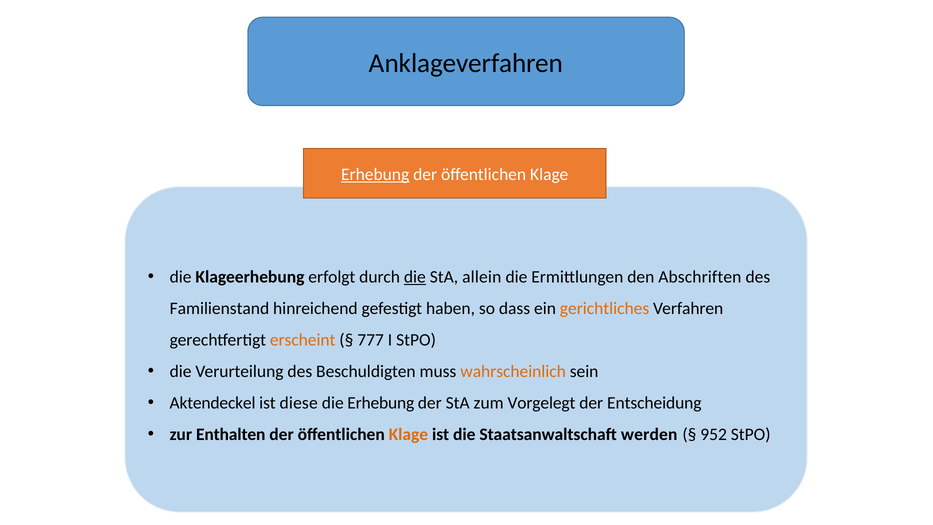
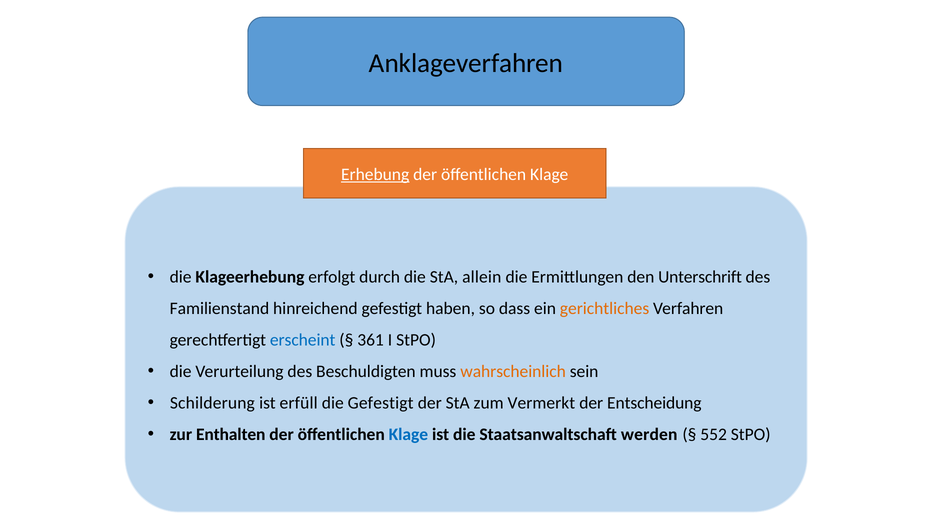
die underline: present -> none (415, 277)
Abschriften: Abschriften -> Unterschrift (700, 277)
erscheint colour: orange -> blue (303, 340)
777: 777 -> 361 (371, 340)
Aktendeckel: Aktendeckel -> Schilderung (212, 403)
diese: diese -> erfüll (299, 403)
die Erhebung: Erhebung -> Gefestigt (381, 403)
Vorgelegt: Vorgelegt -> Vermerkt (541, 403)
Klage colour: orange -> blue (408, 434)
952: 952 -> 552 (714, 434)
